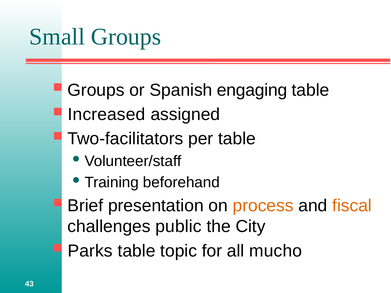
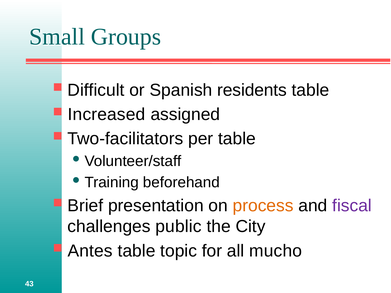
Groups: Groups -> Difficult (96, 90)
engaging: engaging -> residents (252, 90)
fiscal colour: orange -> purple (352, 206)
Parks: Parks -> Antes (90, 251)
